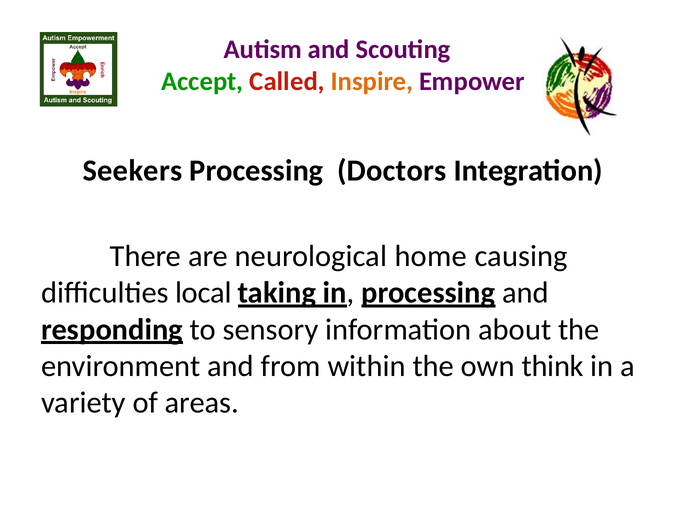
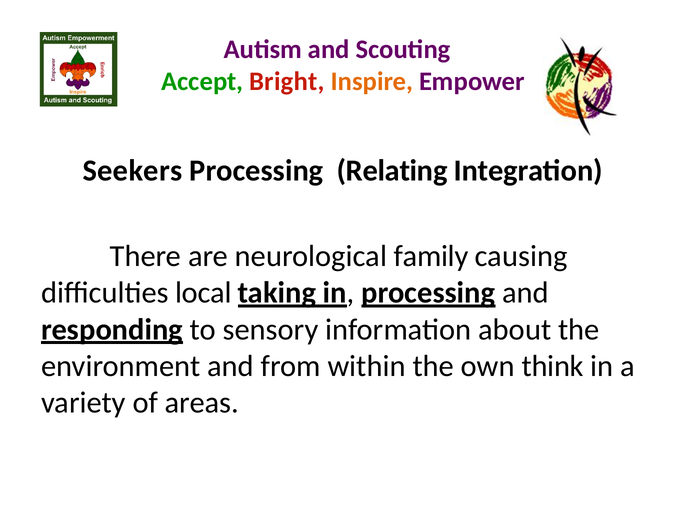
Called: Called -> Bright (287, 81)
Doctors: Doctors -> Relating (392, 171)
home: home -> family (431, 256)
